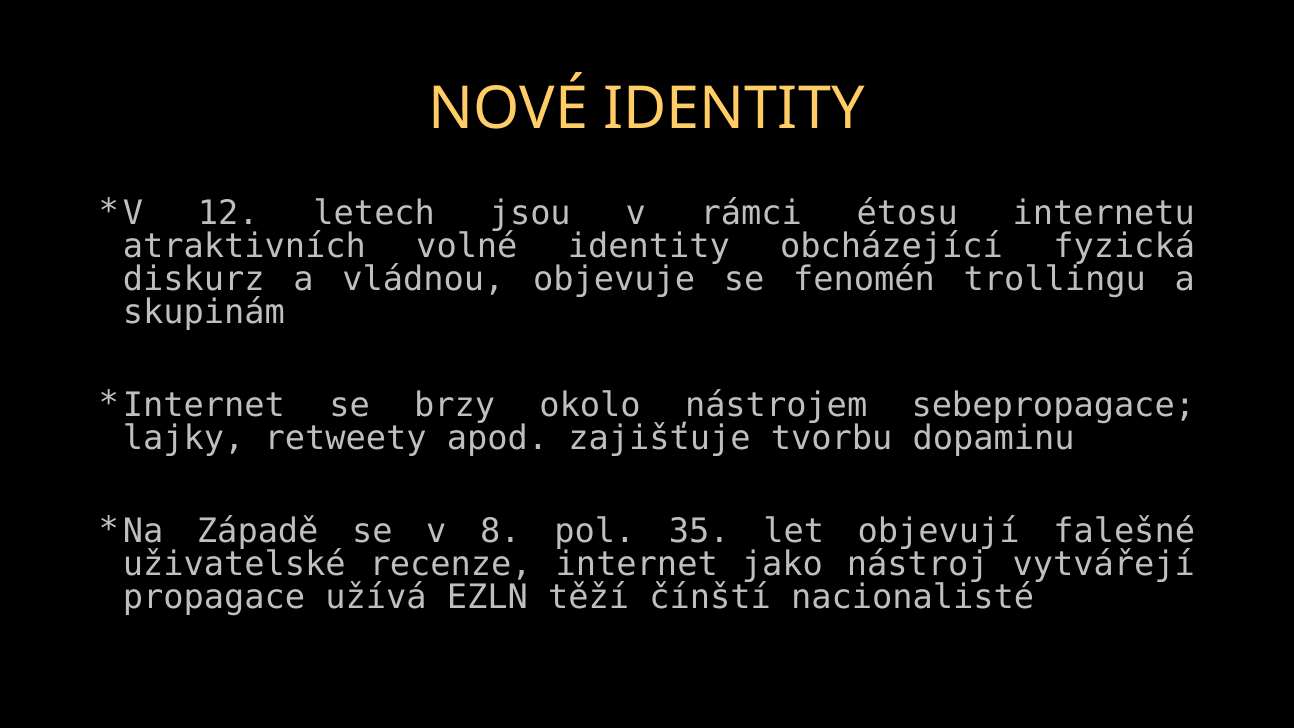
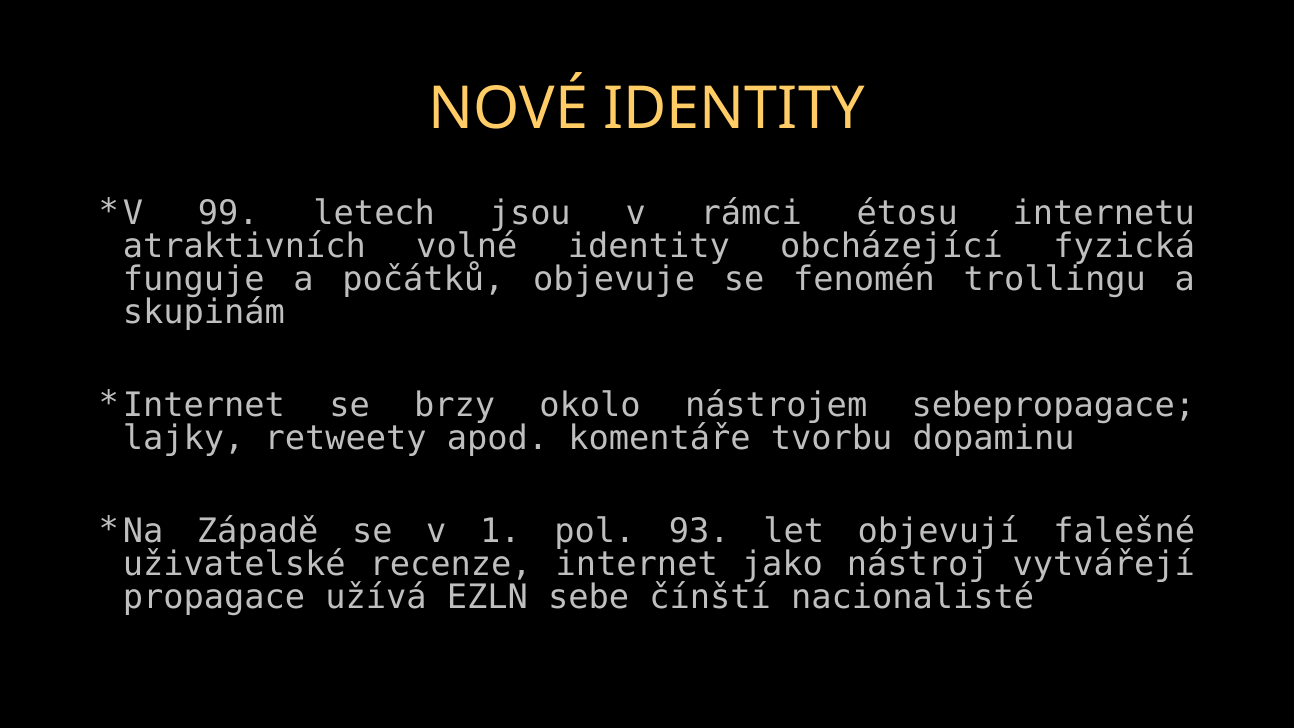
12: 12 -> 99 (228, 214)
diskurz: diskurz -> funguje (194, 279)
vládnou: vládnou -> počátků (423, 279)
zajišťuje: zajišťuje -> komentáře (659, 438)
8: 8 -> 1 (500, 531)
35: 35 -> 93 (699, 531)
těží: těží -> sebe (589, 597)
